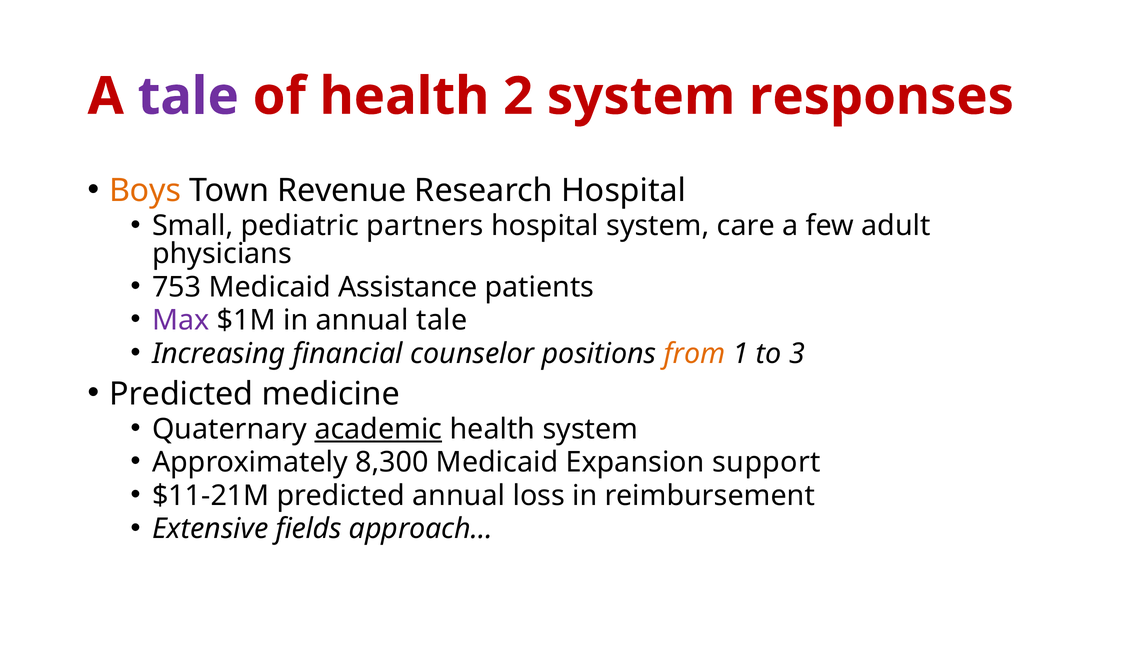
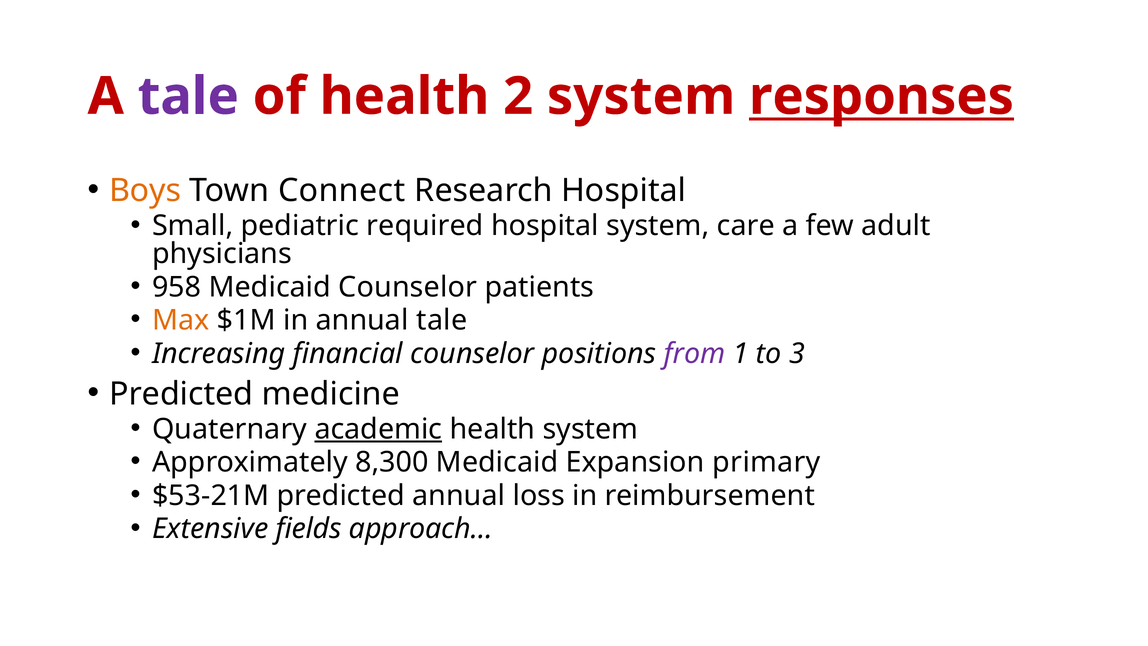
responses underline: none -> present (881, 96)
Revenue: Revenue -> Connect (342, 191)
partners: partners -> required (425, 226)
753: 753 -> 958 (177, 287)
Medicaid Assistance: Assistance -> Counselor (408, 287)
Max colour: purple -> orange (181, 320)
from colour: orange -> purple (695, 353)
support: support -> primary (767, 462)
$11-21M: $11-21M -> $53-21M (211, 495)
